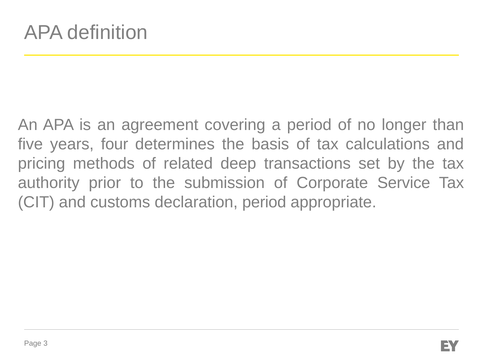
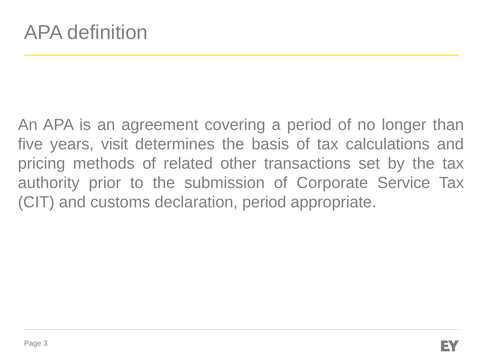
four: four -> visit (115, 144)
deep: deep -> other (238, 164)
